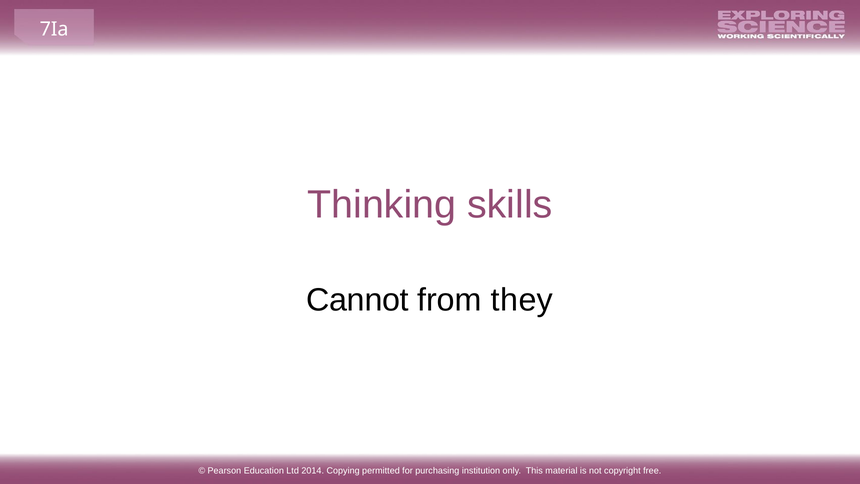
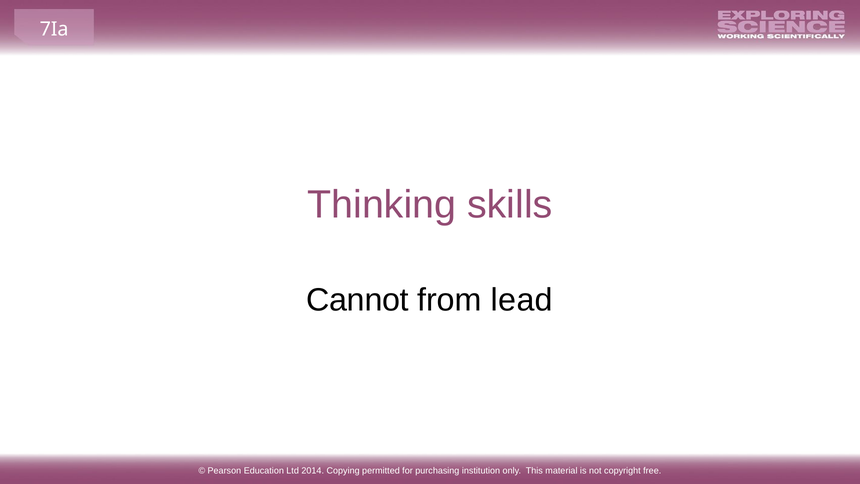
they: they -> lead (522, 300)
